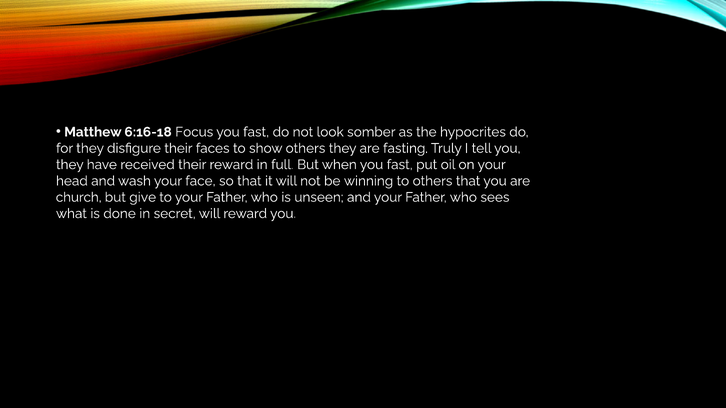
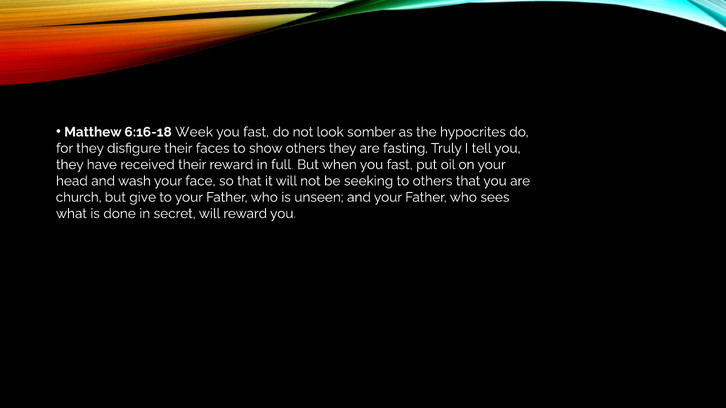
Focus: Focus -> Week (194, 132)
winning: winning -> seeking (369, 181)
